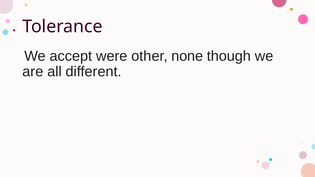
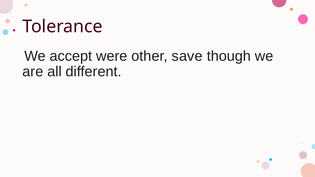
none: none -> save (187, 56)
